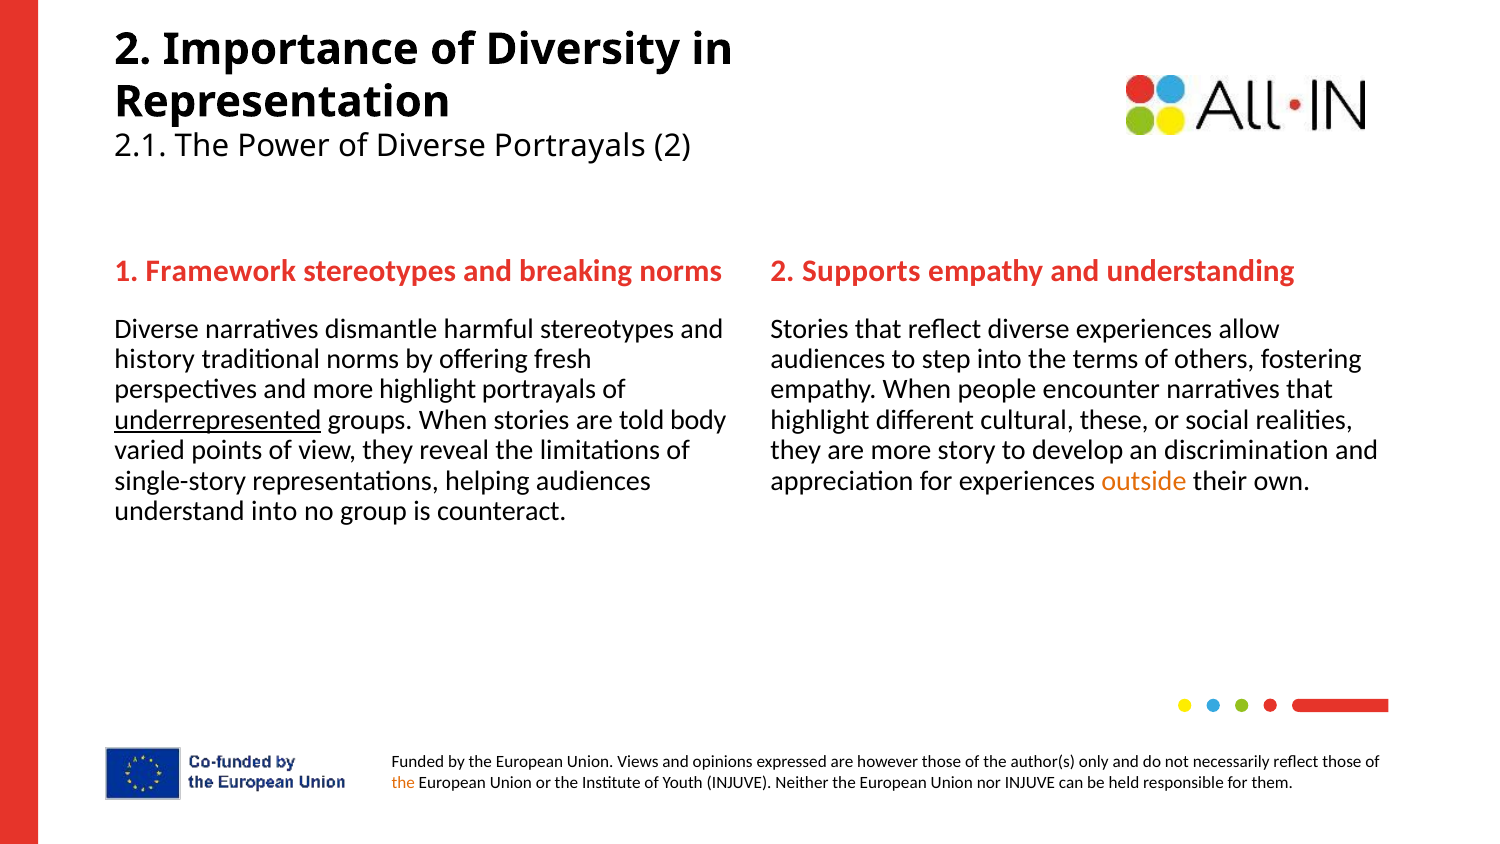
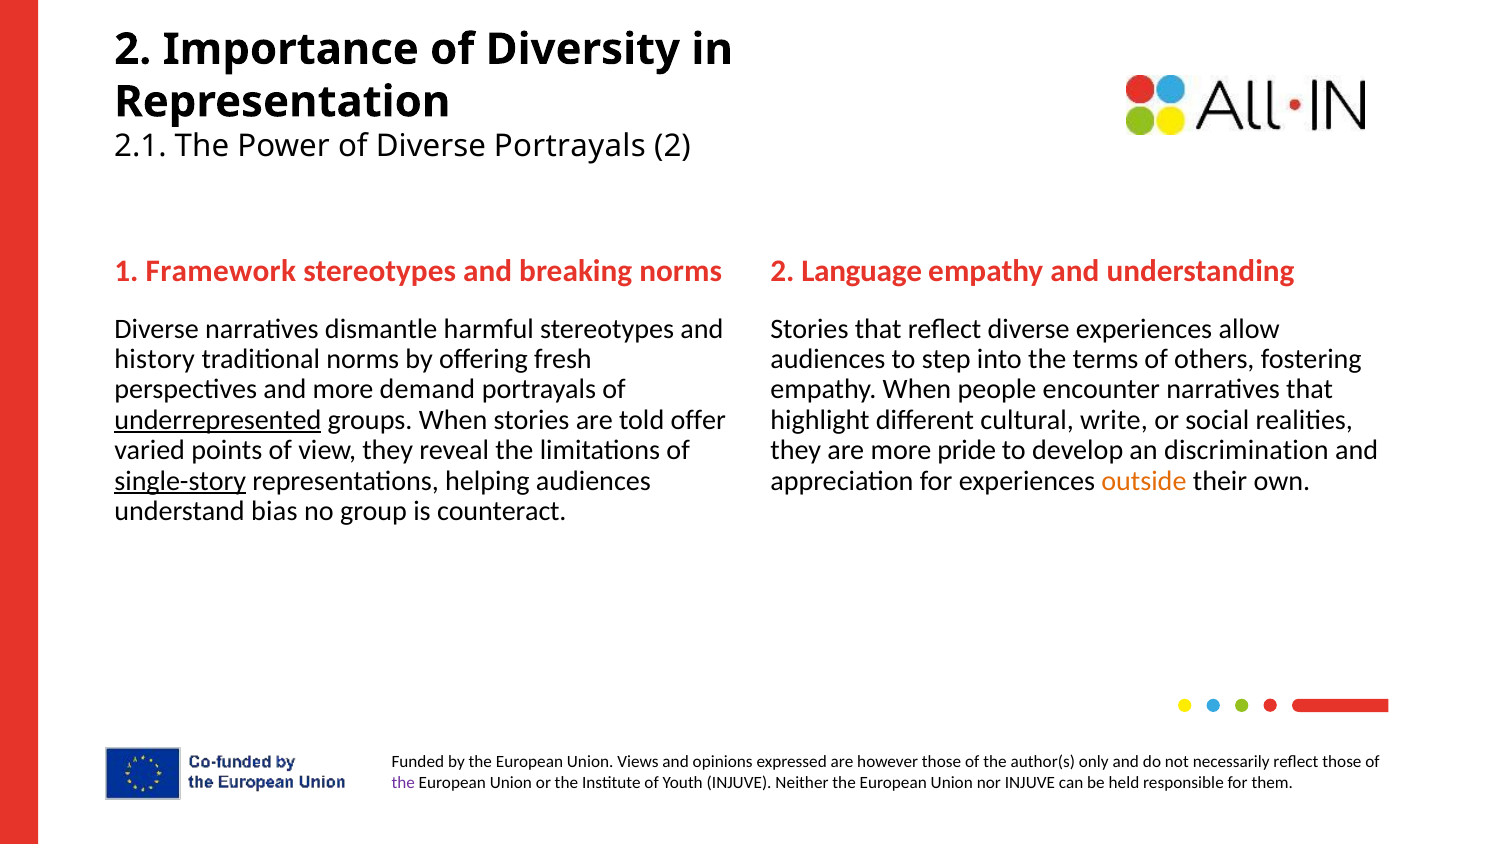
Supports: Supports -> Language (862, 271)
more highlight: highlight -> demand (427, 390)
body: body -> offer (698, 420)
these: these -> write (1114, 420)
story: story -> pride (967, 450)
single-story underline: none -> present (180, 481)
understand into: into -> bias (274, 511)
the colour: orange -> purple (403, 782)
